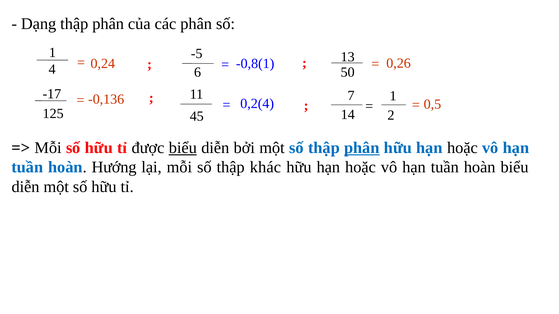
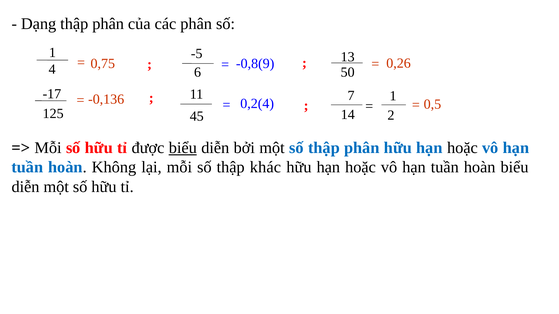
-0,8(1: -0,8(1 -> -0,8(9 (255, 64)
0,24: 0,24 -> 0,75 (103, 64)
phân underline: present -> none (362, 148)
Hướng: Hướng -> Không (114, 167)
